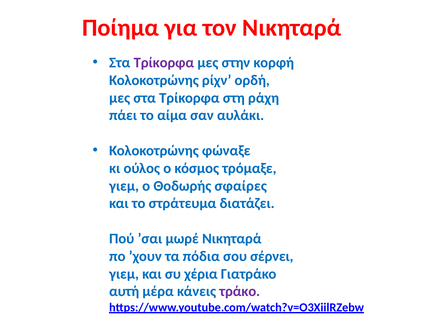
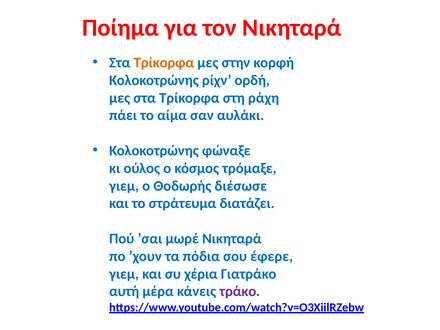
Τρίκορφα colour: purple -> orange (164, 63)
σφαίρες: σφαίρες -> διέσωσε (241, 186)
σέρνει: σέρνει -> έφερε (272, 256)
